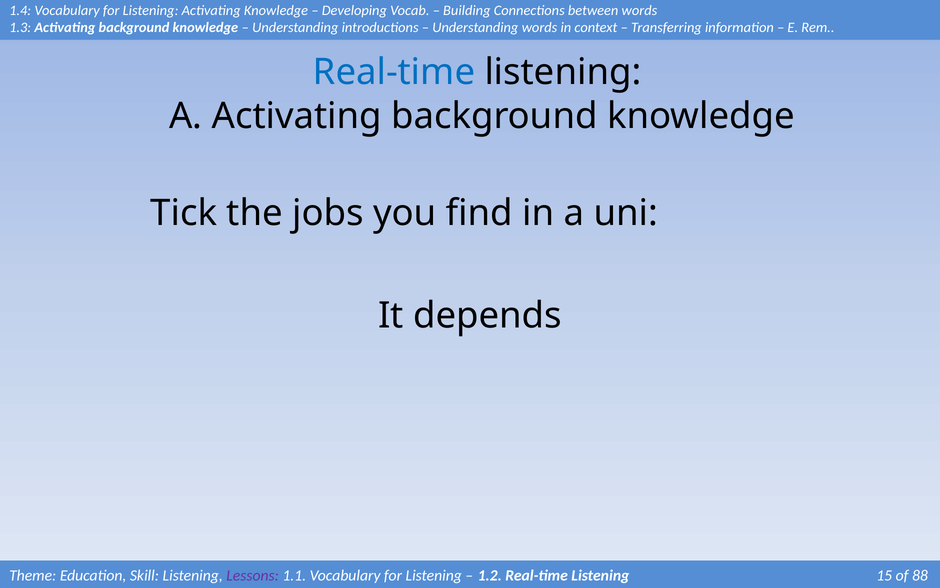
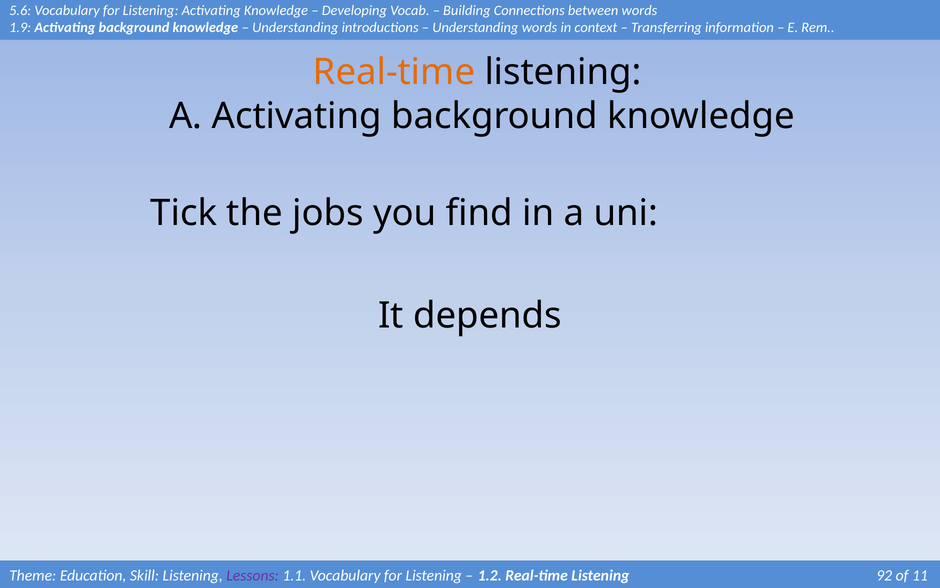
1.4: 1.4 -> 5.6 (20, 10)
1.3: 1.3 -> 1.9 (20, 28)
Real-time colour: blue -> orange (394, 72)
15: 15 -> 92 (884, 575)
88: 88 -> 11 (920, 575)
